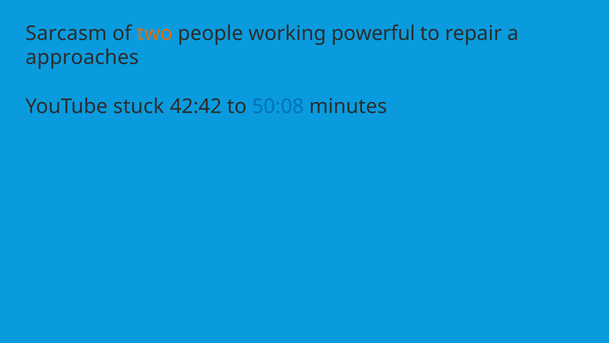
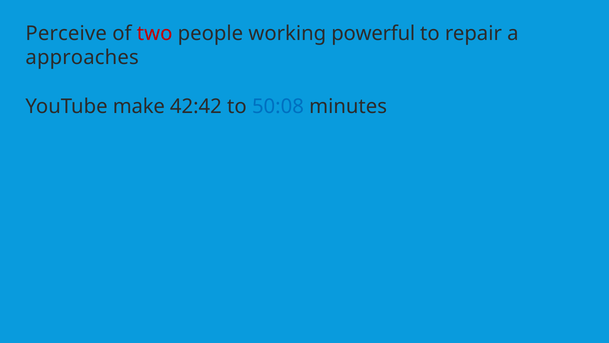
Sarcasm: Sarcasm -> Perceive (66, 33)
two colour: orange -> red (155, 33)
stuck: stuck -> make (139, 106)
